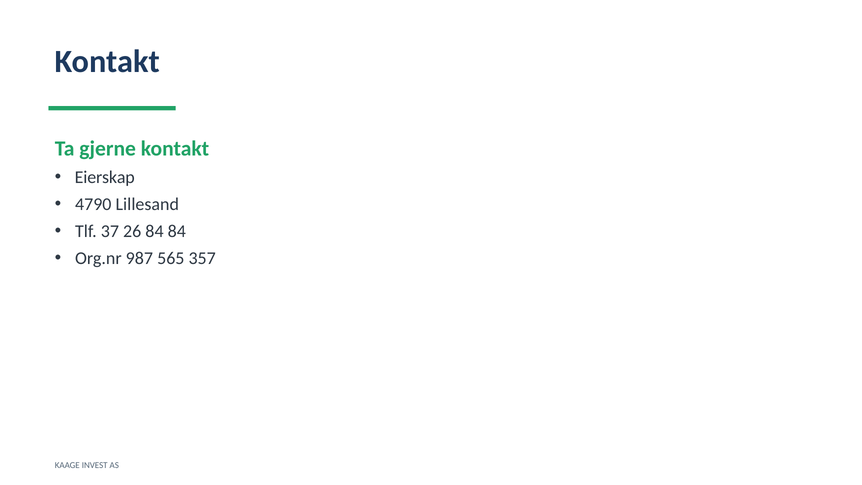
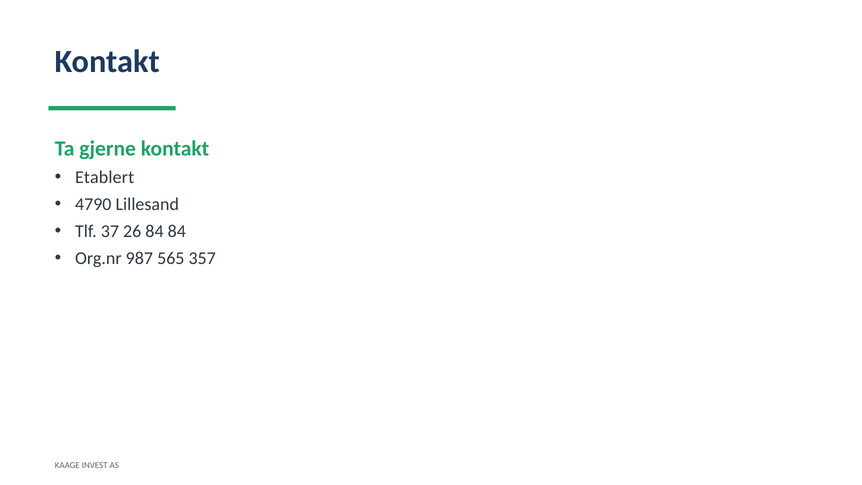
Eierskap: Eierskap -> Etablert (105, 177)
